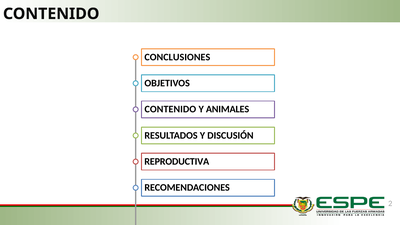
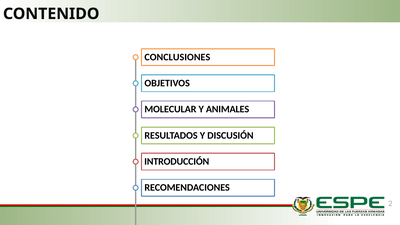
CONTENIDO: CONTENIDO -> MOLECULAR (170, 109)
REPRODUCTIVA: REPRODUCTIVA -> INTRODUCCIÓN (177, 162)
